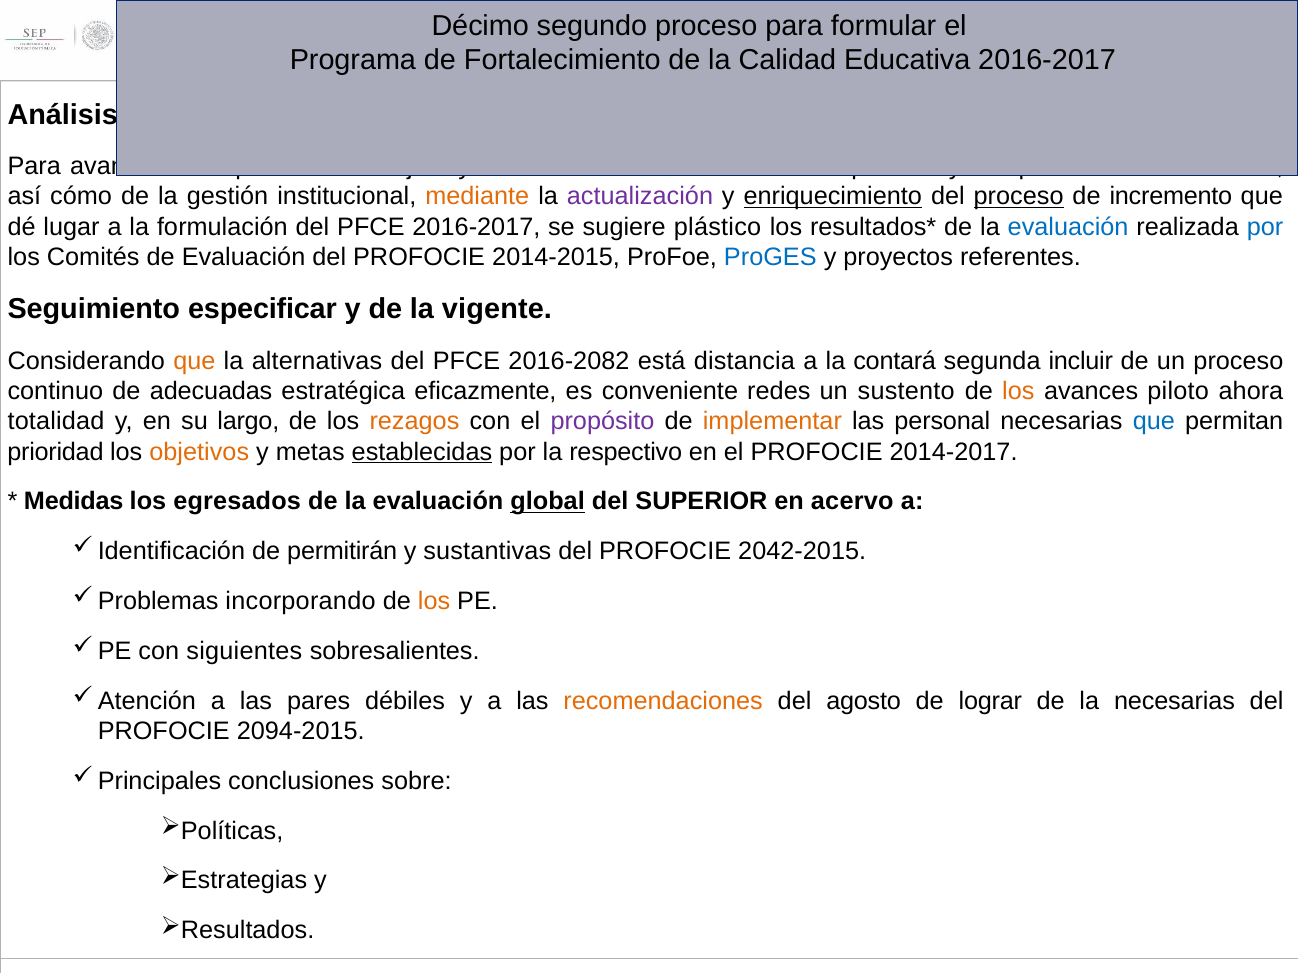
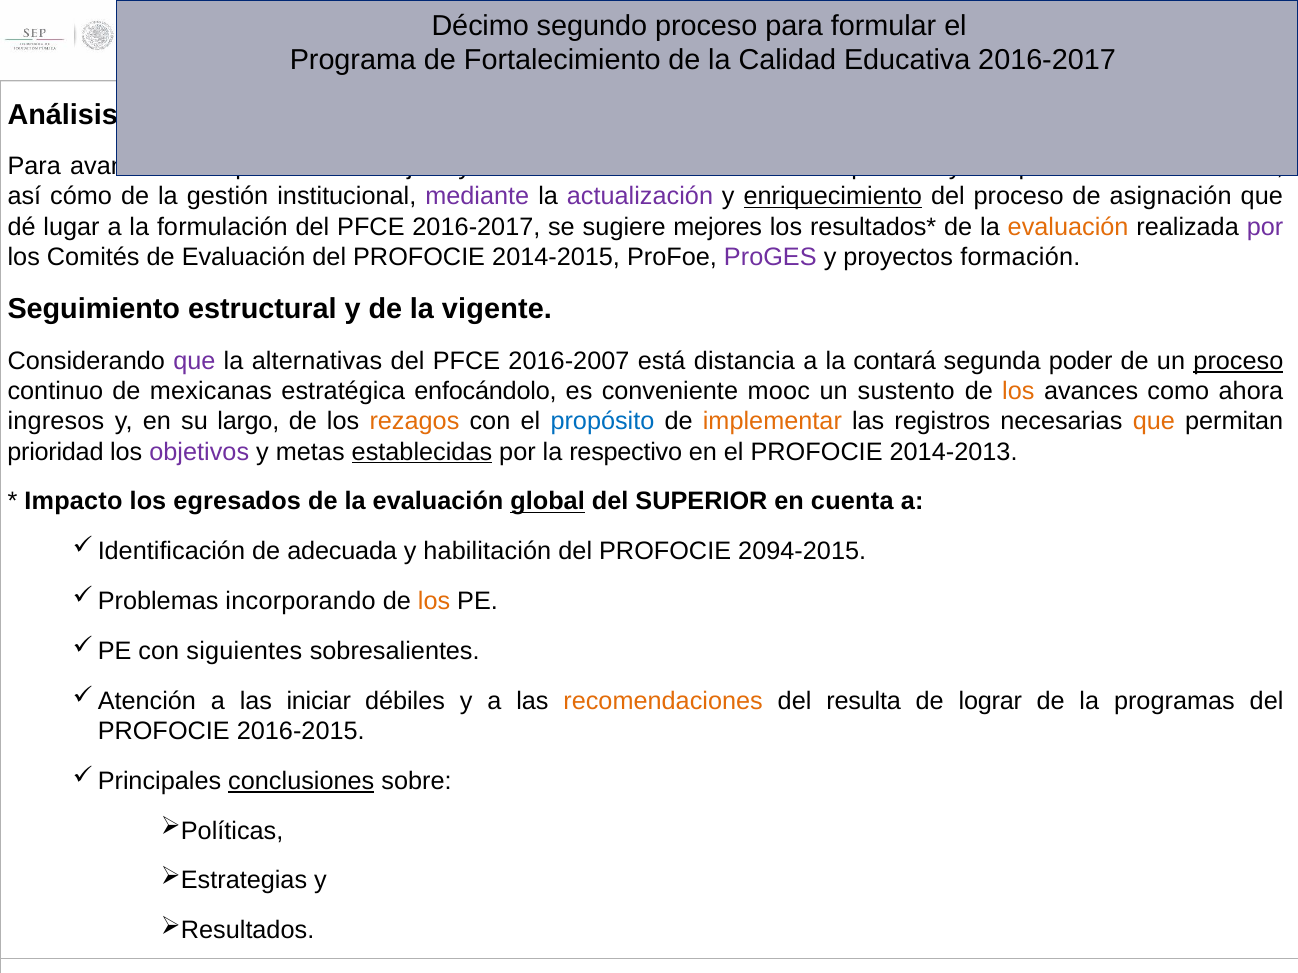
mediante colour: orange -> purple (477, 197)
proceso underline: present -> none (1019, 197)
de incremento: incremento -> asignación (1171, 197)
plástico: plástico -> mejores (718, 227)
evaluación colour: blue -> orange (1068, 227)
por colour: blue -> purple (1265, 227)
ProGES colour: blue -> purple (770, 257)
referentes: referentes -> formación (1020, 257)
especificar: especificar -> estructural (262, 309)
que colour: orange -> purple (194, 361)
2016-2082: 2016-2082 -> 2016-2007 (569, 361)
incluir: incluir -> poder (1081, 361)
proceso underline: none -> present (1238, 361)
adecuadas: adecuadas -> mexicanas (211, 391)
eficazmente: eficazmente -> enfocándolo (485, 391)
redes: redes -> mooc (779, 391)
piloto: piloto -> como (1178, 391)
totalidad: totalidad -> ingresos (56, 422)
propósito colour: purple -> blue (602, 422)
personal: personal -> registros (942, 422)
que colour: blue -> orange (1154, 422)
objetivos colour: orange -> purple (199, 452)
2014-2017: 2014-2017 -> 2014-2013 (954, 452)
Medidas: Medidas -> Impacto (73, 502)
acervo: acervo -> cuenta (852, 502)
permitirán: permitirán -> adecuada (342, 552)
sustantivas: sustantivas -> habilitación (487, 552)
2042-2015: 2042-2015 -> 2094-2015 (802, 552)
pares: pares -> iniciar (319, 701)
agosto: agosto -> resulta (864, 701)
la necesarias: necesarias -> programas (1174, 701)
2094-2015: 2094-2015 -> 2016-2015 (301, 732)
conclusiones underline: none -> present (301, 781)
